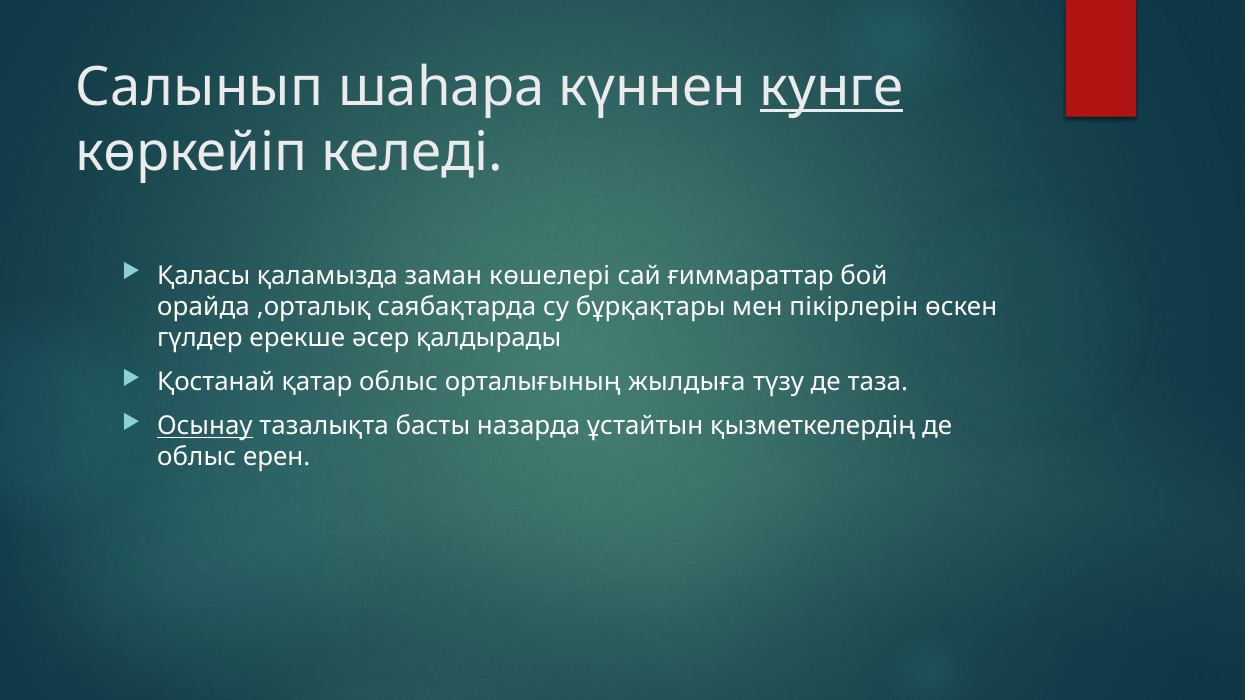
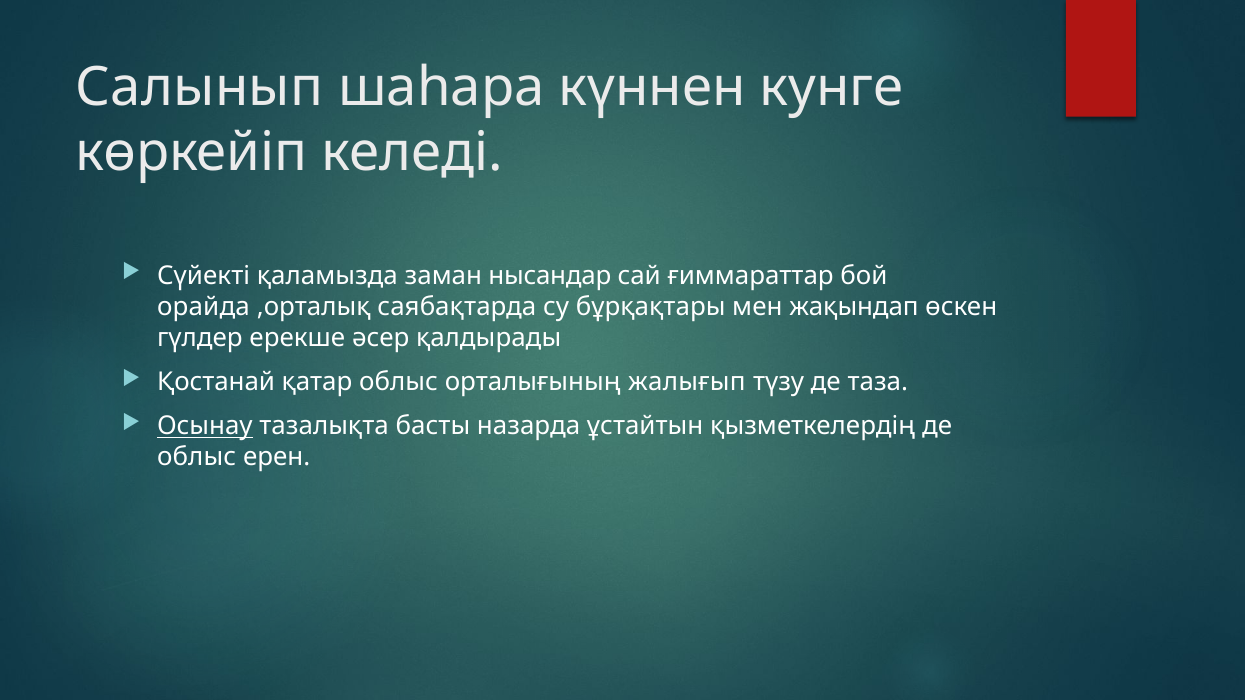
кунге underline: present -> none (831, 87)
Қаласы: Қаласы -> Сүйекті (204, 276)
көшелері: көшелері -> нысандар (550, 276)
пікірлерін: пікірлерін -> жақындап (854, 307)
жылдыға: жылдыға -> жалығып (687, 382)
